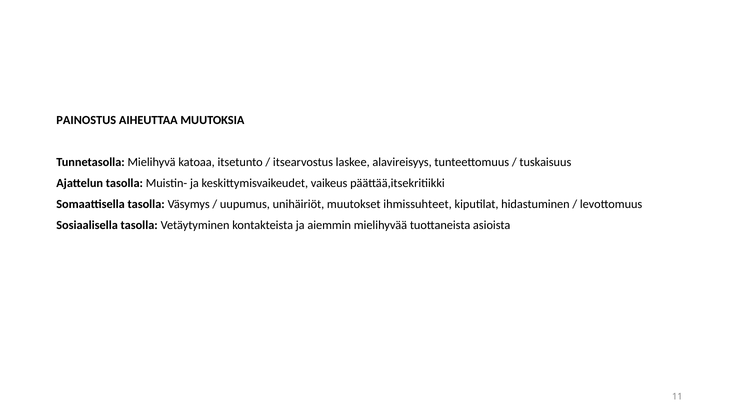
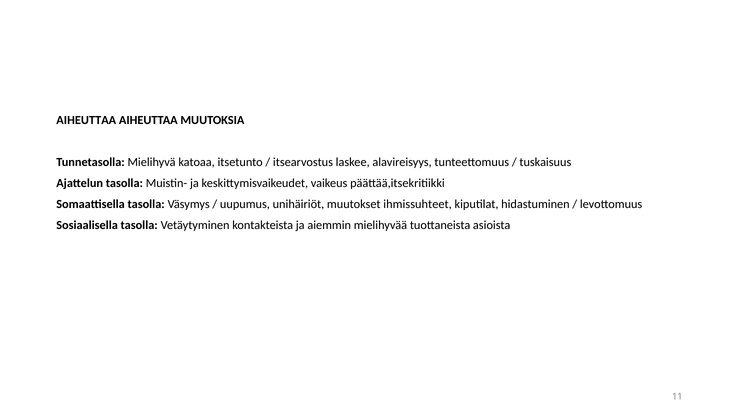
PAINOSTUS: PAINOSTUS -> AIHEUTTAA (86, 120)
